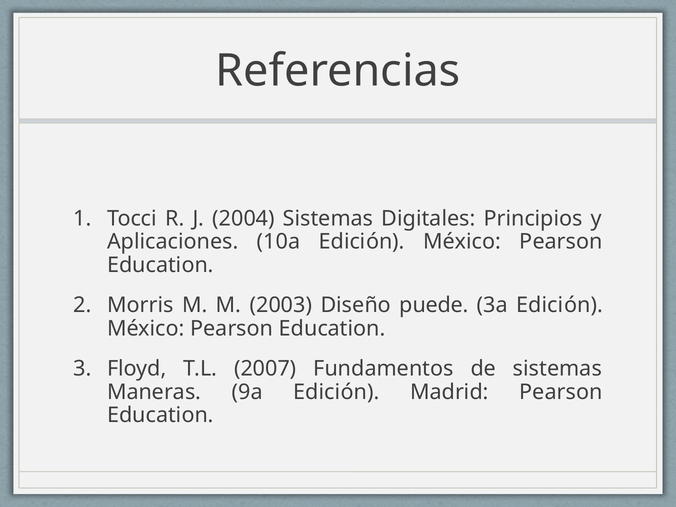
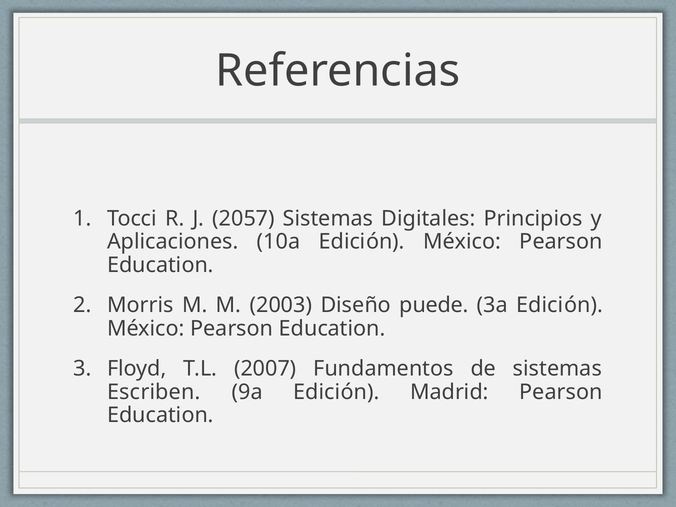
2004: 2004 -> 2057 (244, 218)
Maneras: Maneras -> Escriben (154, 392)
